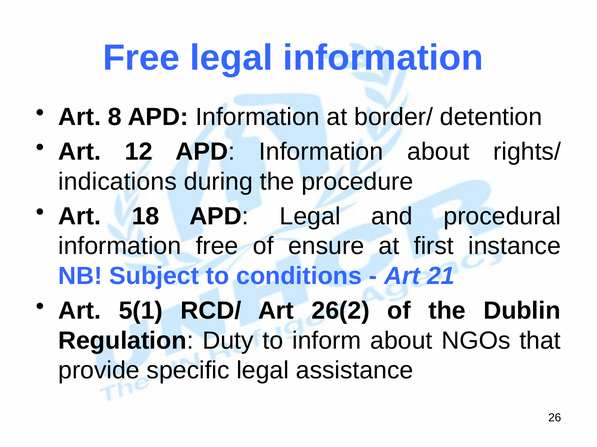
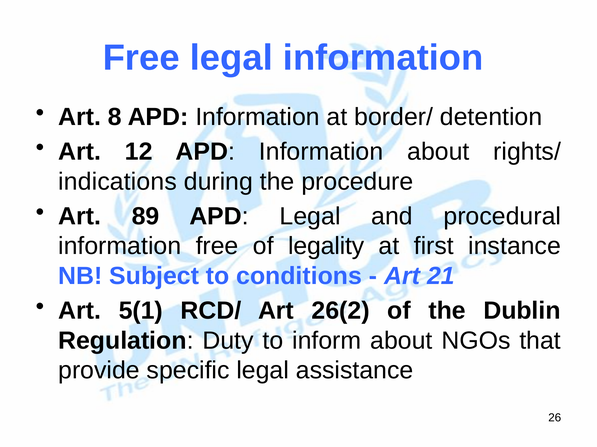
18: 18 -> 89 (146, 217)
ensure: ensure -> legality (326, 247)
